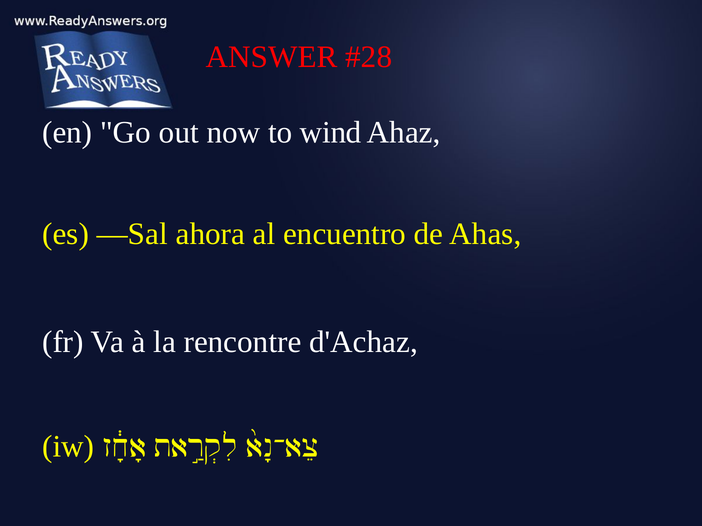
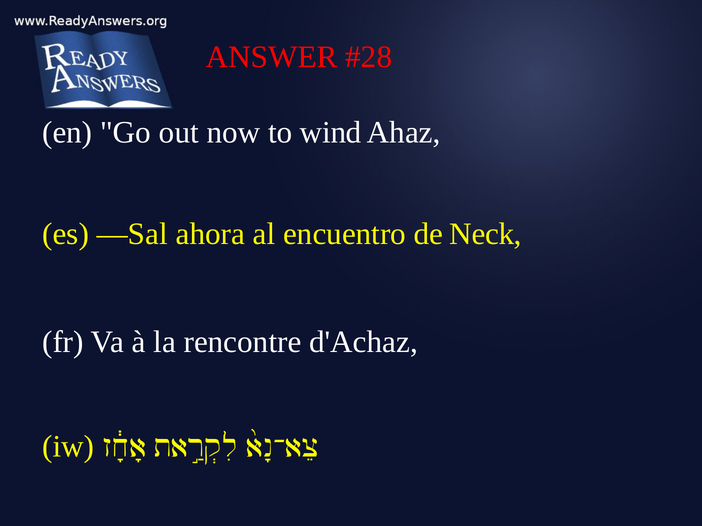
Ahas: Ahas -> Neck (486, 234)
